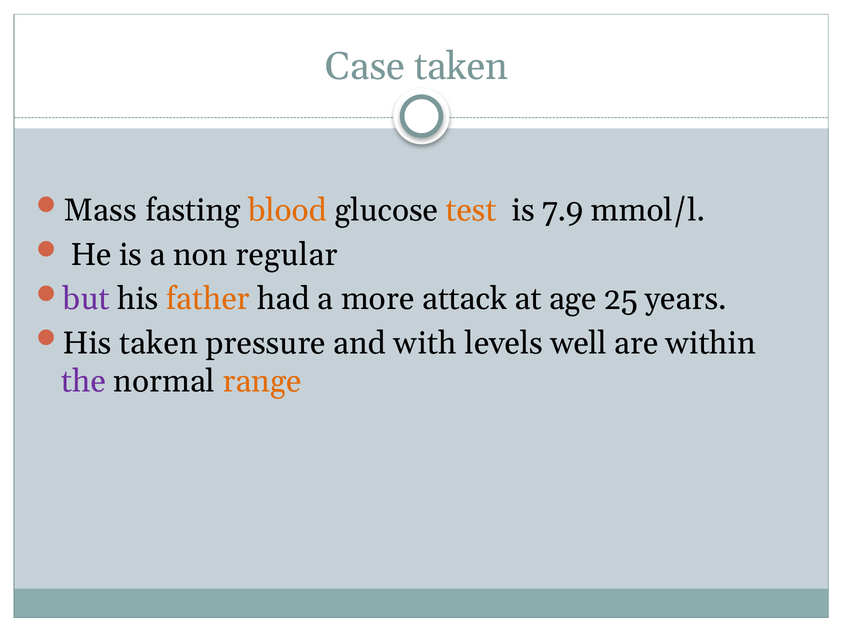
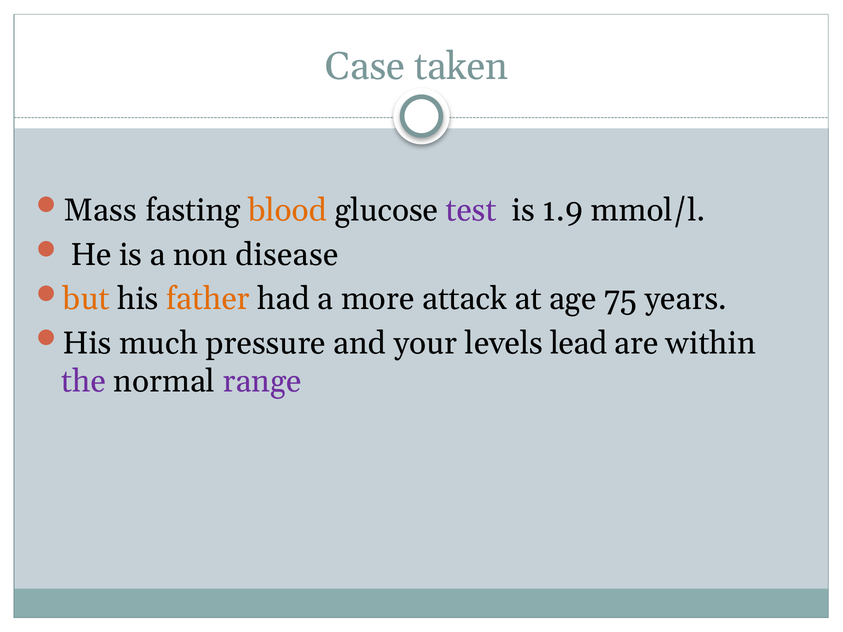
test colour: orange -> purple (471, 210)
7.9: 7.9 -> 1.9 (563, 210)
regular: regular -> disease (287, 255)
but colour: purple -> orange (86, 299)
25: 25 -> 75 (621, 299)
His taken: taken -> much (159, 343)
with: with -> your (426, 343)
well: well -> lead (579, 343)
range colour: orange -> purple (262, 381)
